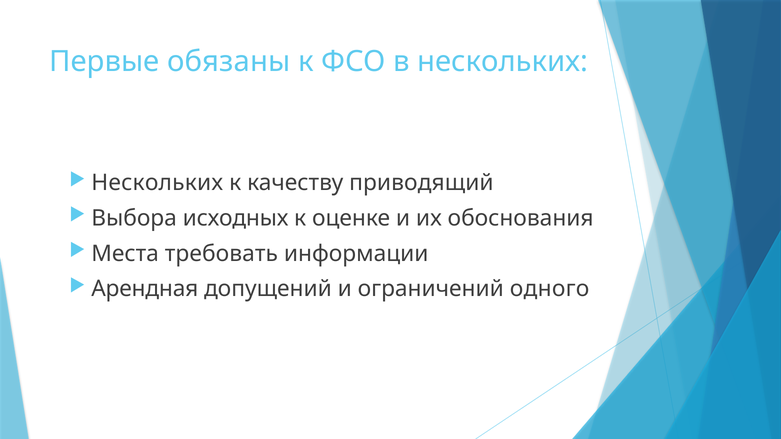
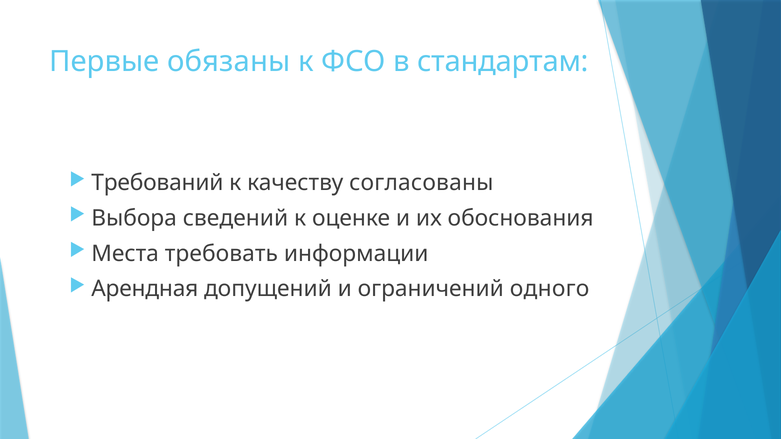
в нескольких: нескольких -> стандартам (503, 62)
Нескольких: Нескольких -> Требований (157, 183)
приводящий: приводящий -> согласованы (421, 183)
исходных: исходных -> сведений (235, 218)
